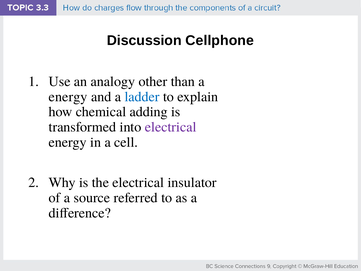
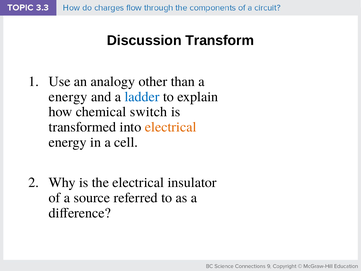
Cellphone: Cellphone -> Transform (220, 40)
adding: adding -> switch (149, 112)
electrical colour: purple -> orange (171, 127)
